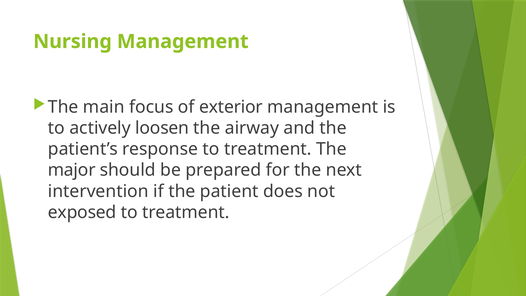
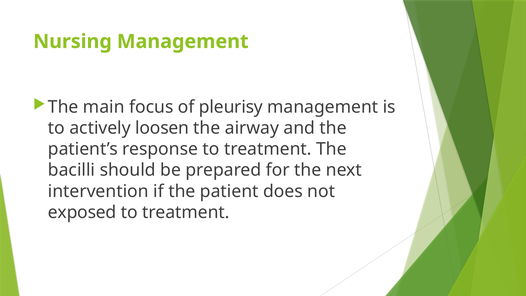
exterior: exterior -> pleurisy (231, 107)
major: major -> bacilli (72, 170)
